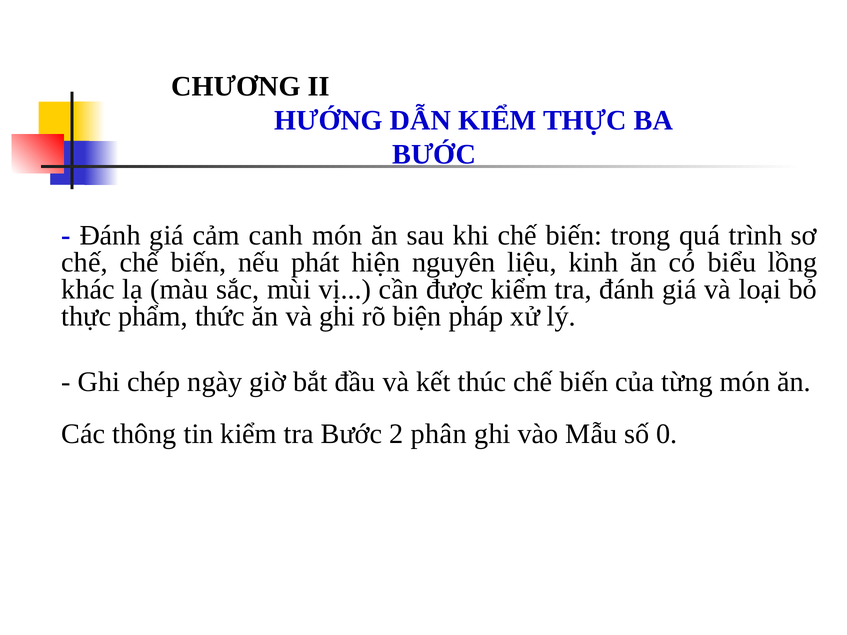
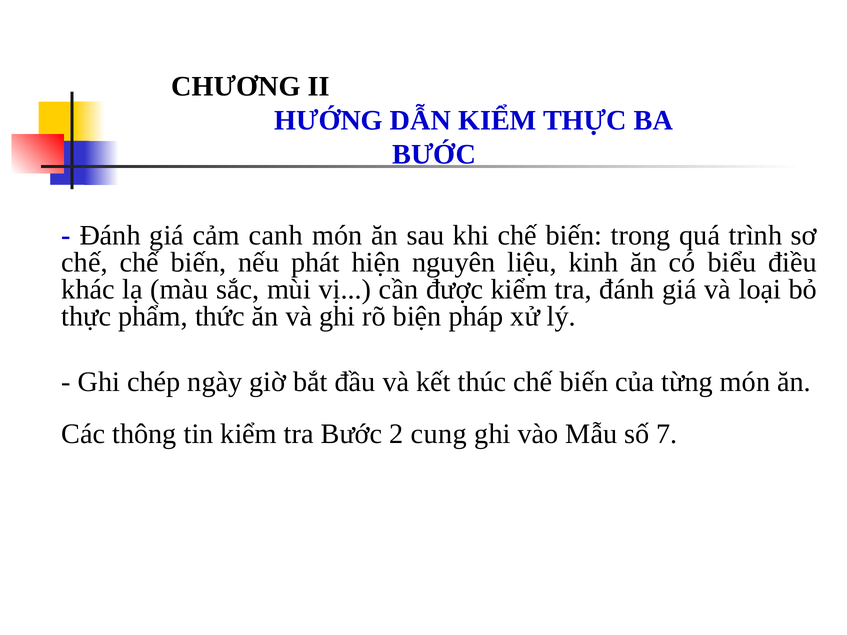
lồng: lồng -> điều (792, 263)
phân: phân -> cung (439, 434)
0: 0 -> 7 (667, 434)
